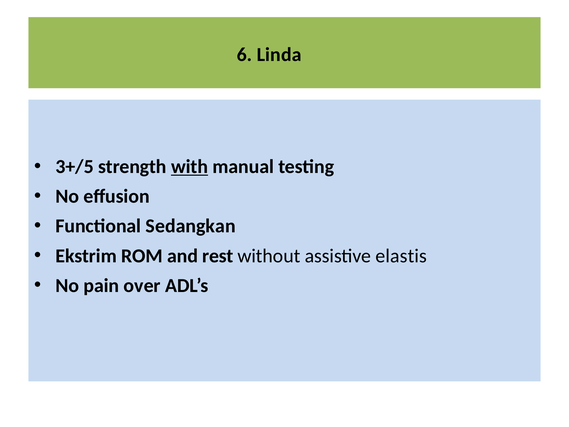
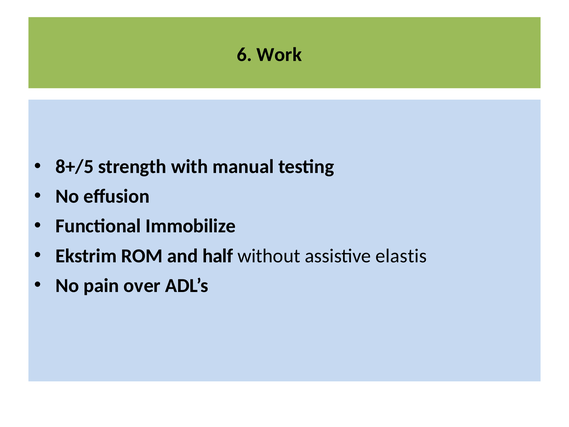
Linda: Linda -> Work (279, 54)
3+/5: 3+/5 -> 8+/5 (75, 167)
with underline: present -> none (190, 167)
Sedangkan: Sedangkan -> Immobilize (191, 226)
rest: rest -> half (218, 256)
